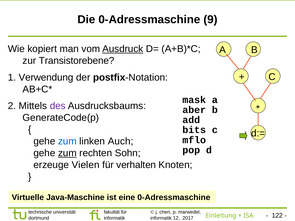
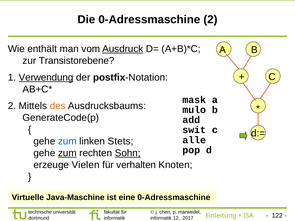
0-Adressmaschine 9: 9 -> 2 (210, 20)
kopiert: kopiert -> enthält (42, 49)
Verwendung underline: none -> present (46, 77)
des colour: purple -> orange (58, 106)
aber: aber -> mulo (194, 110)
bits: bits -> swit (194, 130)
mflo: mflo -> alle (194, 140)
Auch: Auch -> Stets (121, 141)
Sohn underline: none -> present (128, 153)
